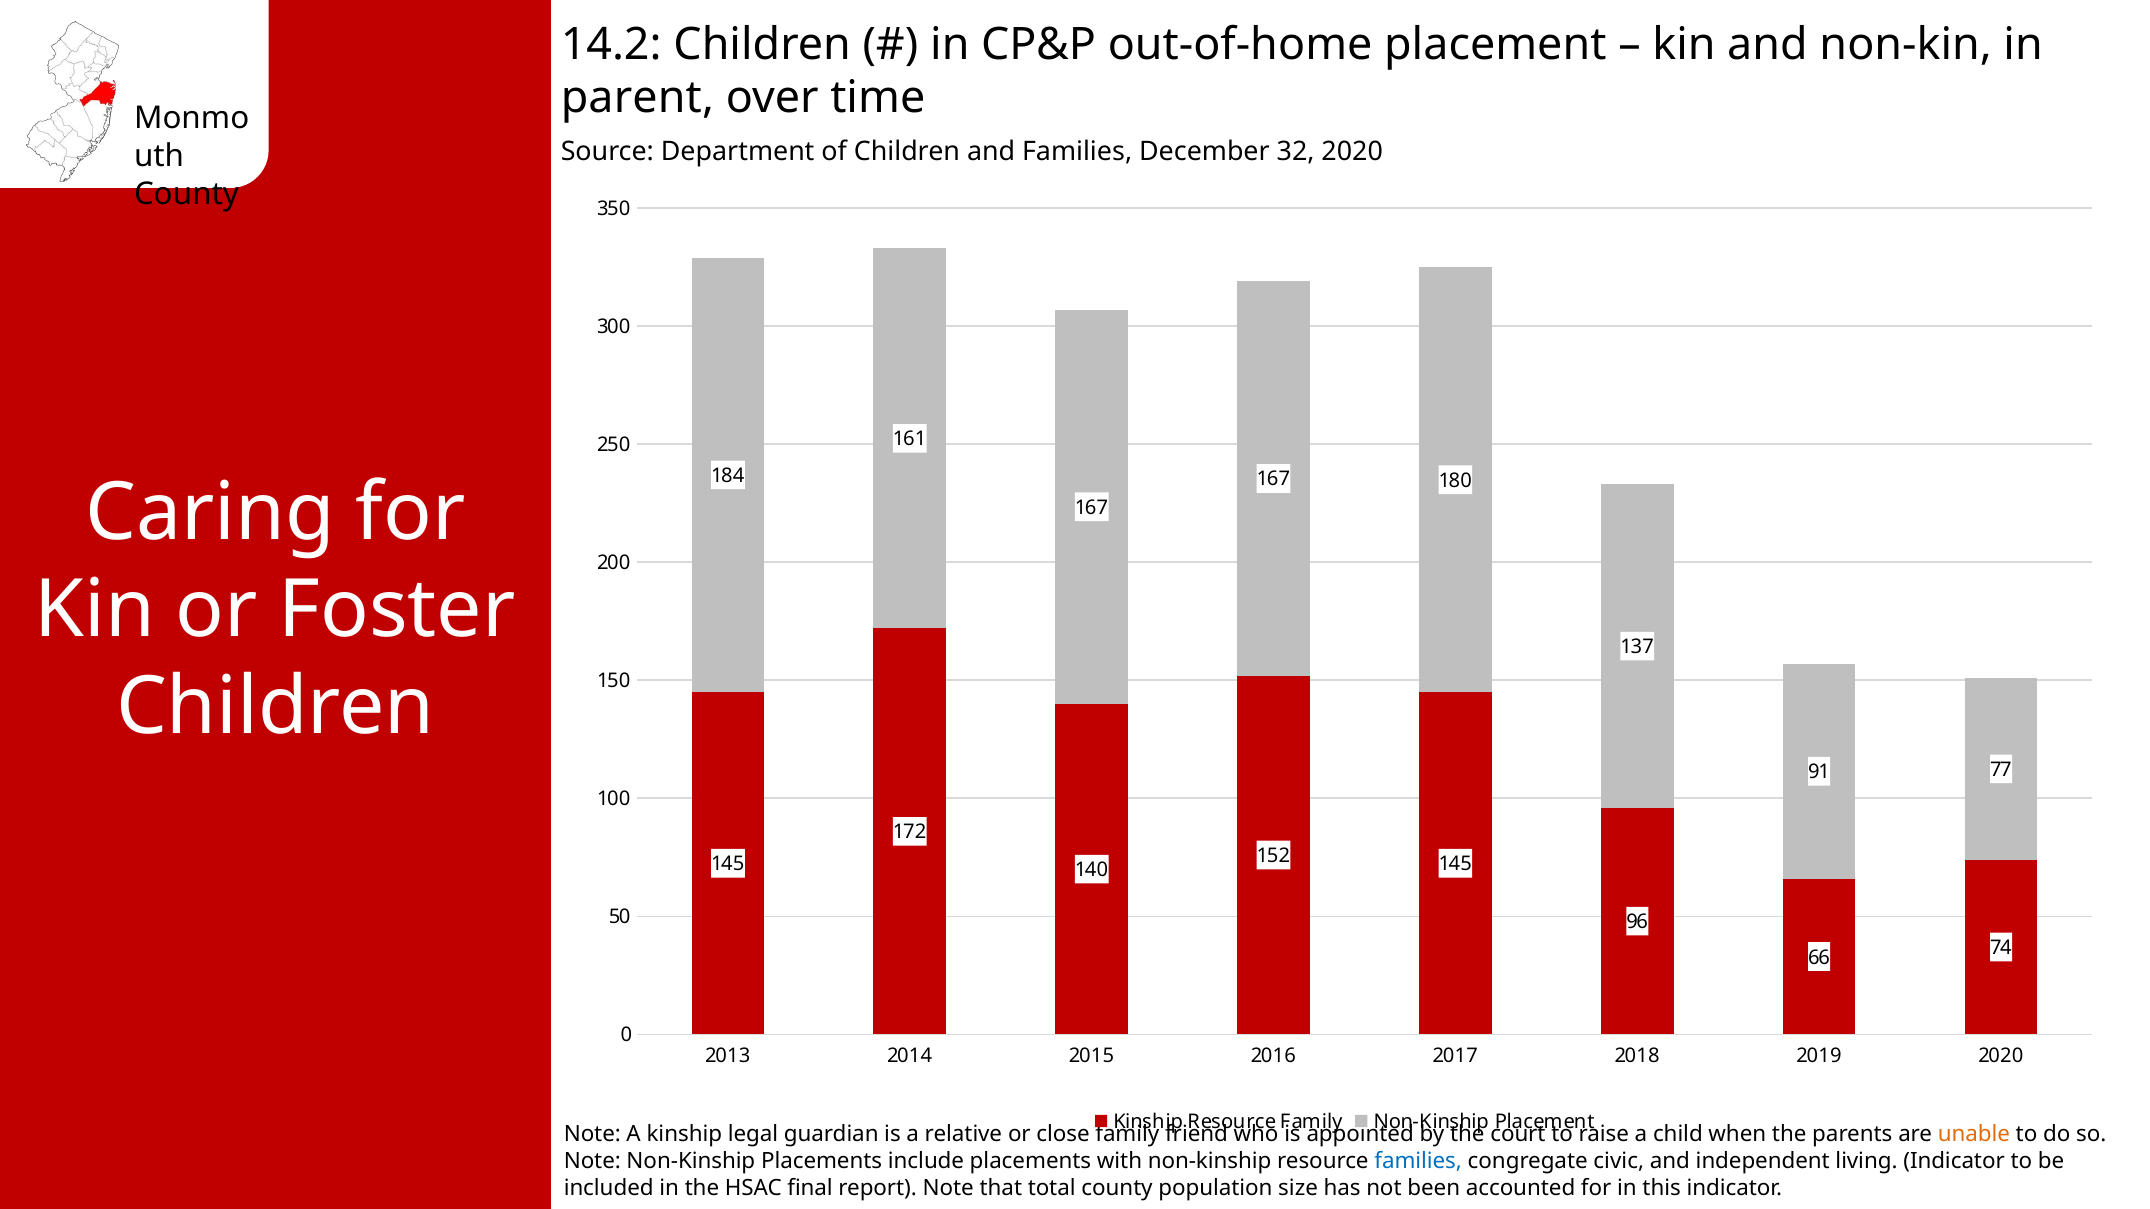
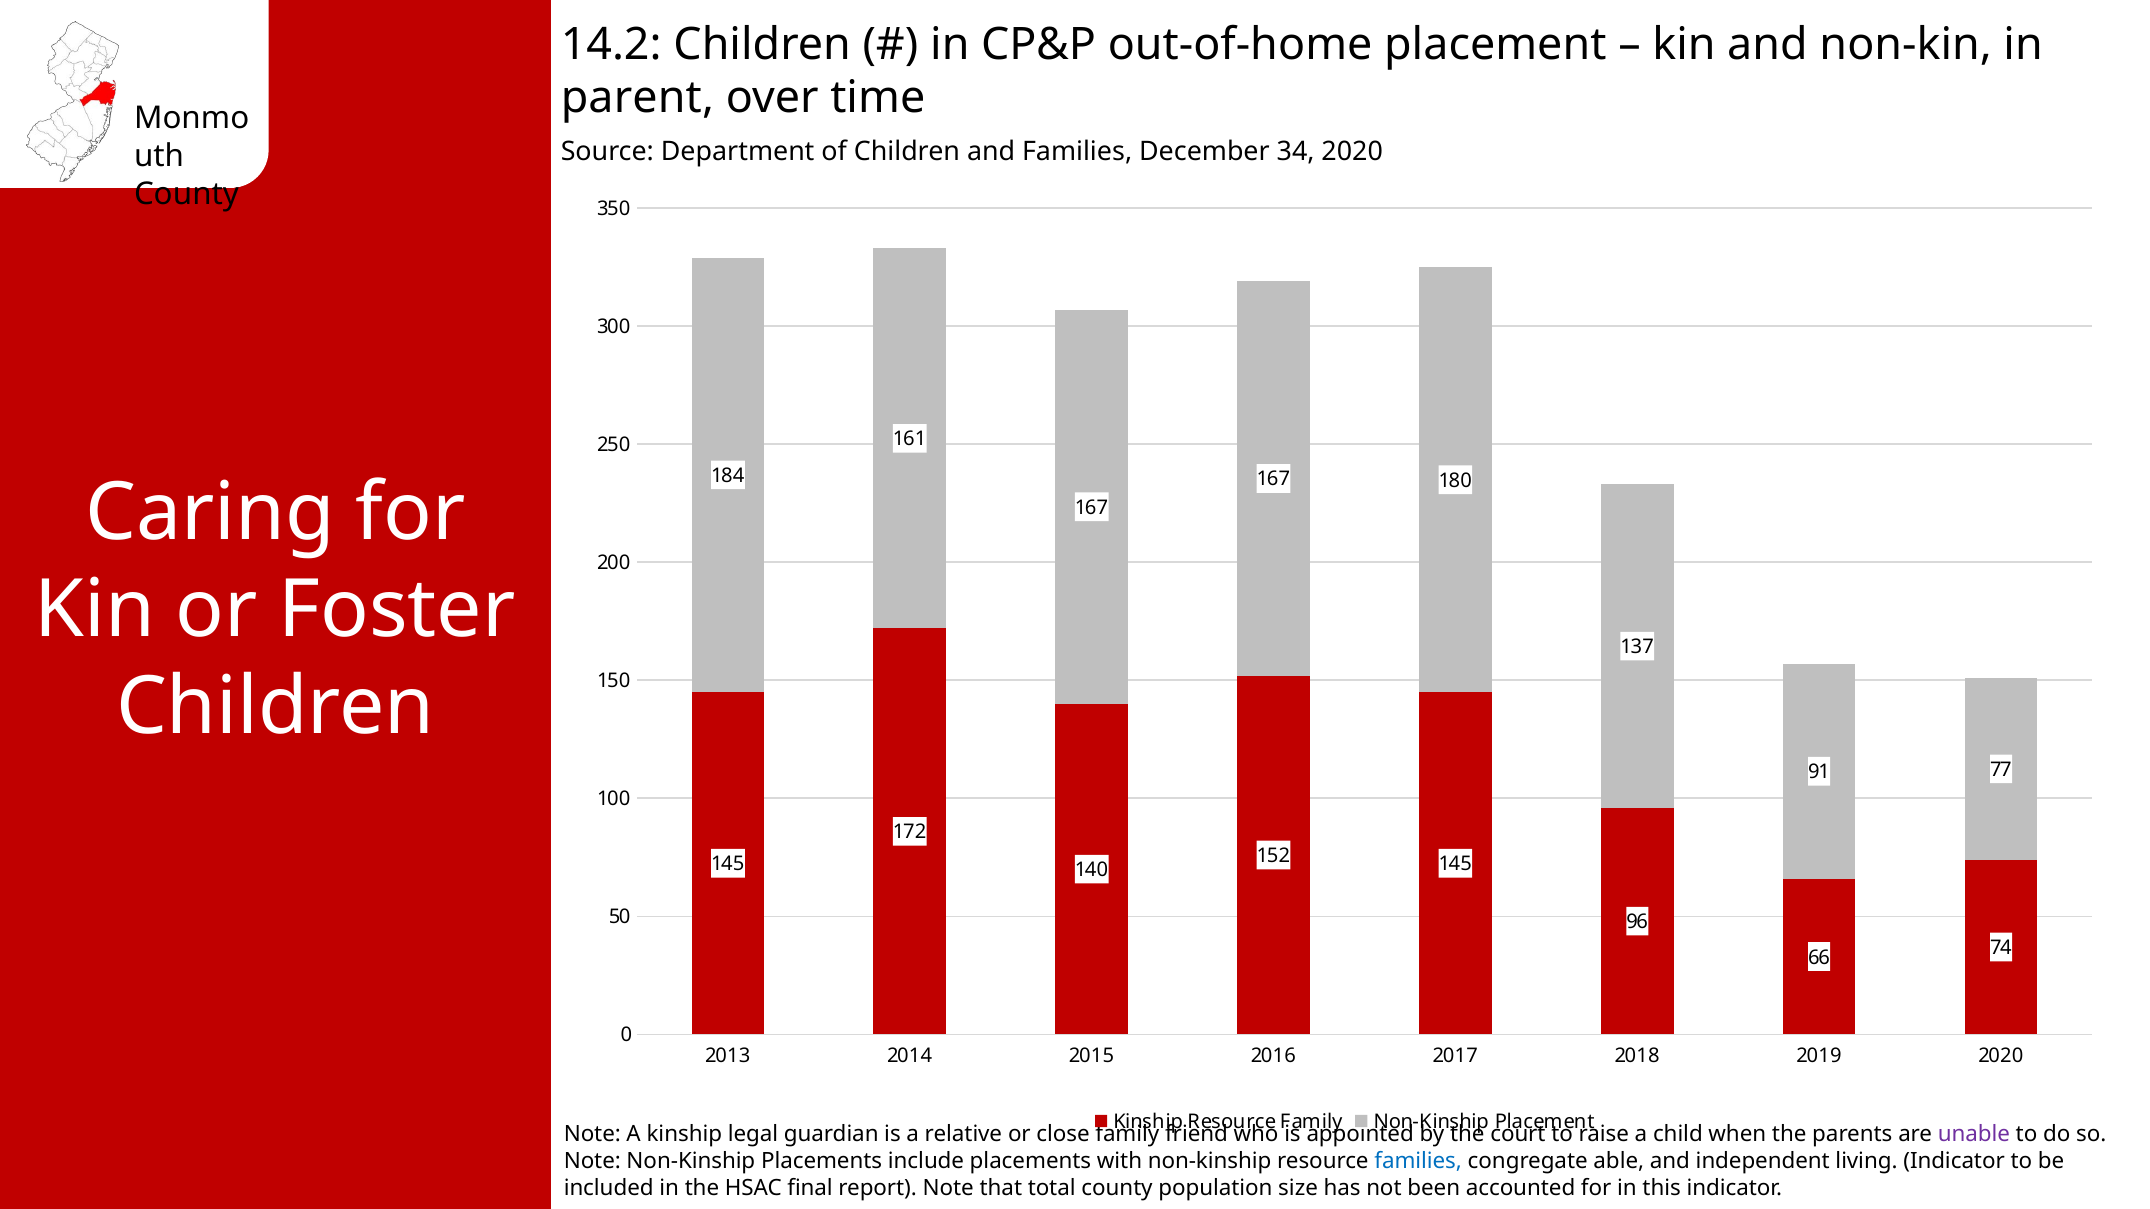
32: 32 -> 34 (1296, 152)
unable colour: orange -> purple (1974, 1134)
civic: civic -> able (1619, 1161)
